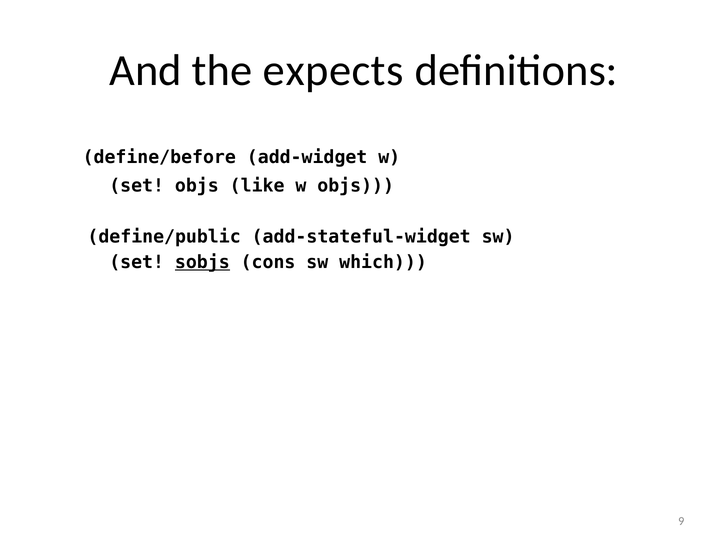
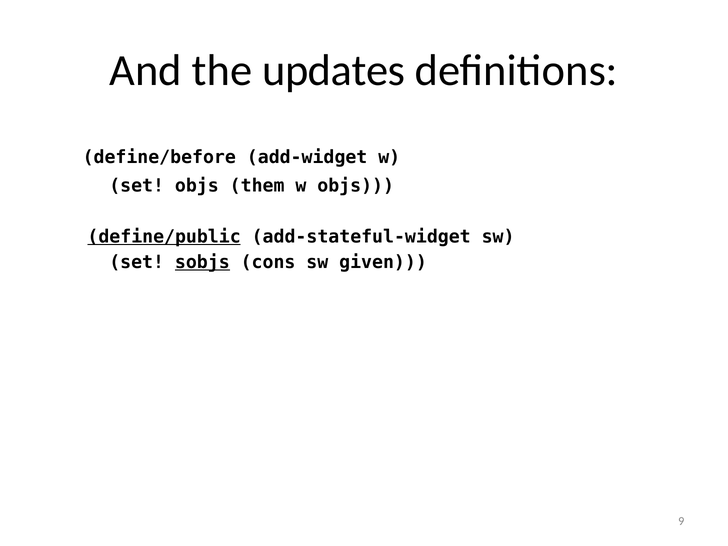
expects: expects -> updates (334, 70)
like: like -> them (257, 186)
define/public underline: none -> present (164, 237)
which: which -> given (383, 262)
